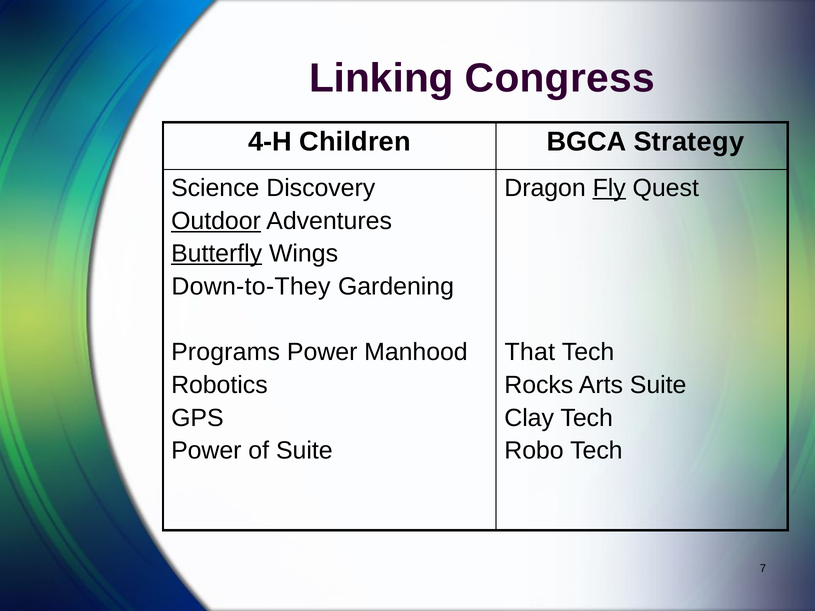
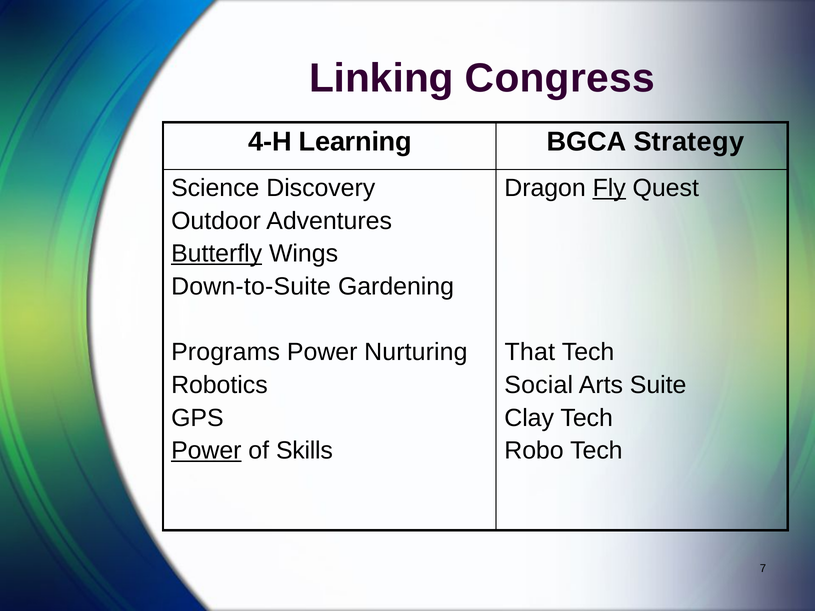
Children: Children -> Learning (355, 142)
Outdoor underline: present -> none (216, 221)
Down-to-They: Down-to-They -> Down-to-Suite (251, 287)
Manhood: Manhood -> Nurturing (416, 352)
Rocks: Rocks -> Social (539, 385)
Power underline: none -> present (206, 451)
of Suite: Suite -> Skills (304, 451)
